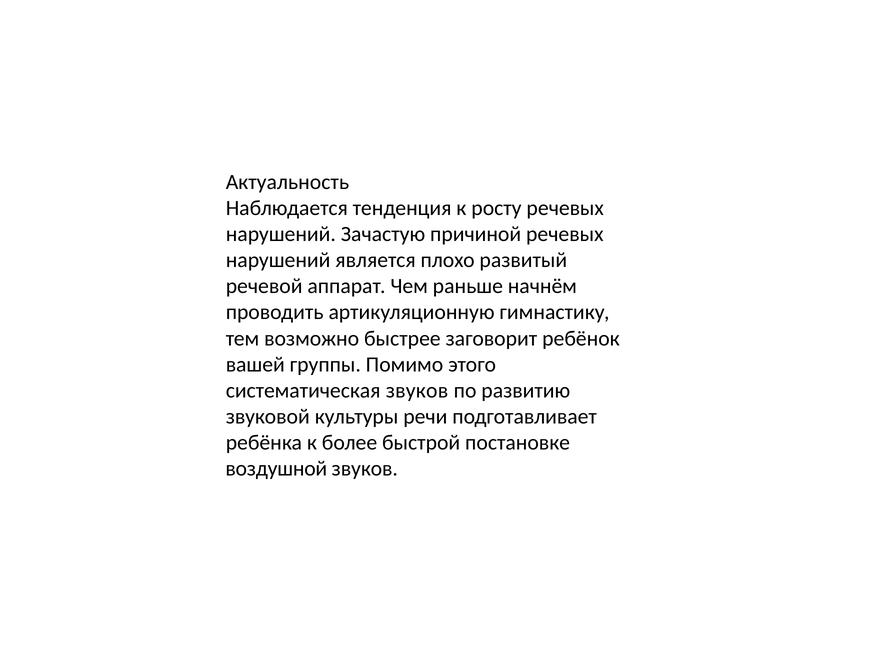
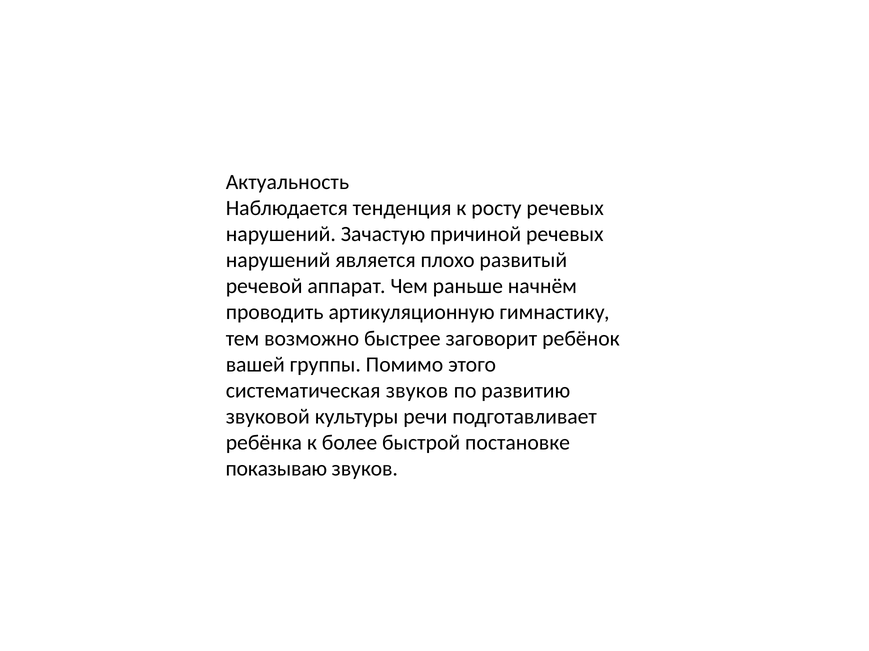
воздушной: воздушной -> показываю (276, 469)
